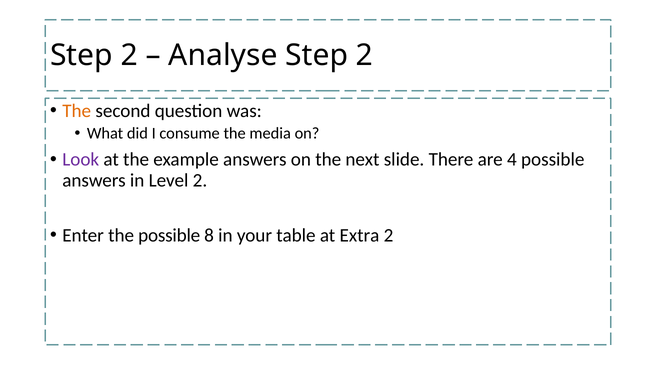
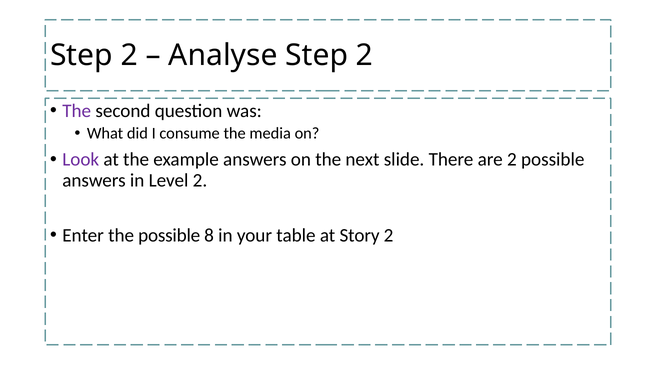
The colour: orange -> purple (77, 111)
are 4: 4 -> 2 (512, 160)
Extra: Extra -> Story (360, 235)
